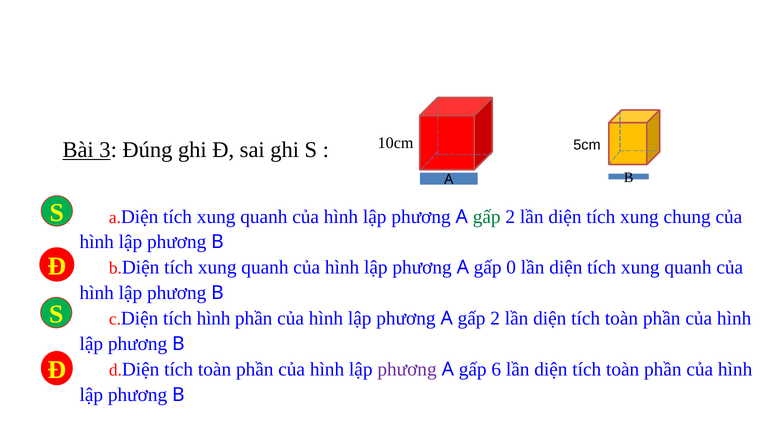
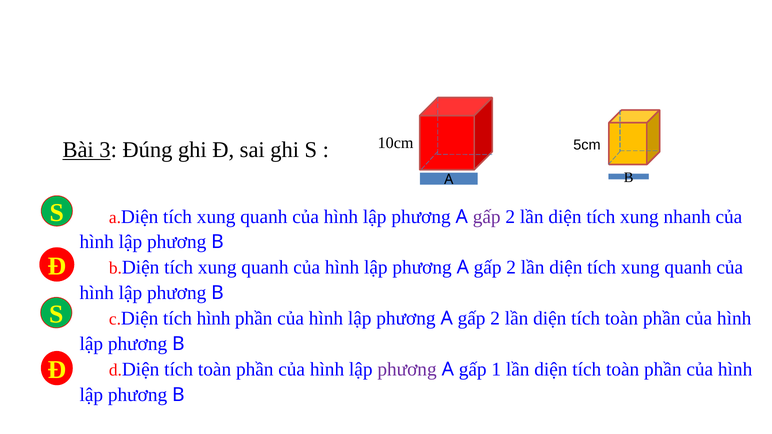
gấp colour: green -> purple (487, 217)
chung: chung -> nhanh (687, 217)
0: 0 -> 2 (511, 268)
6: 6 -> 1 (496, 370)
